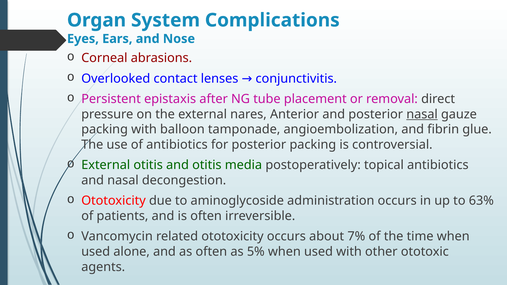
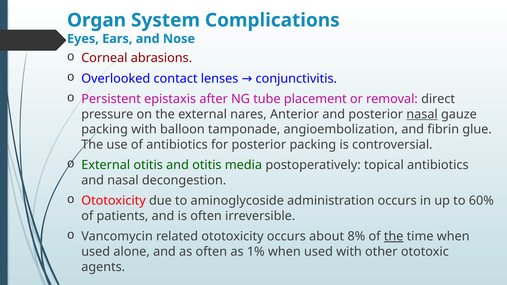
63%: 63% -> 60% (481, 201)
7%: 7% -> 8% (356, 237)
the underline: none -> present (394, 237)
5%: 5% -> 1% (256, 252)
